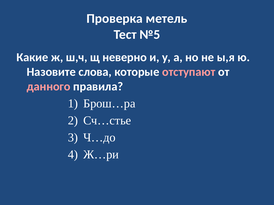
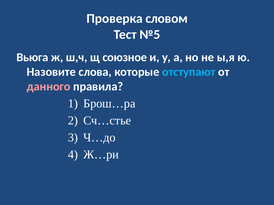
метель: метель -> словом (167, 19)
Какие: Какие -> Вьюга (32, 57)
неверно: неверно -> союзное (125, 57)
отступают colour: pink -> light blue (189, 72)
